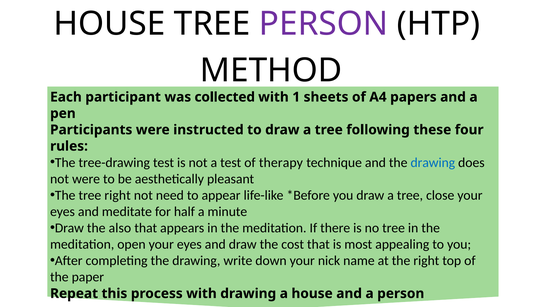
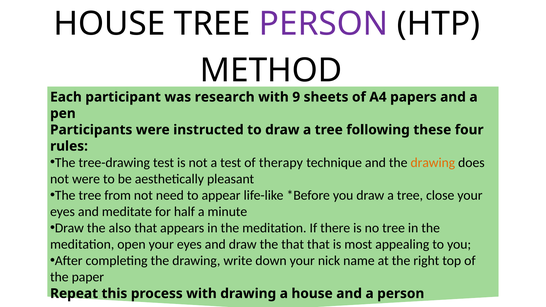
collected: collected -> research (225, 97)
1: 1 -> 9 (296, 97)
drawing colour: blue -> orange (433, 163)
tree right: right -> from (118, 195)
the cost: cost -> that (293, 245)
